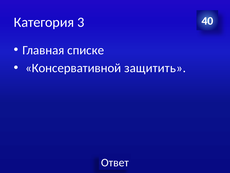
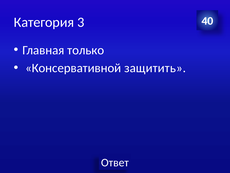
списке: списке -> только (86, 50)
